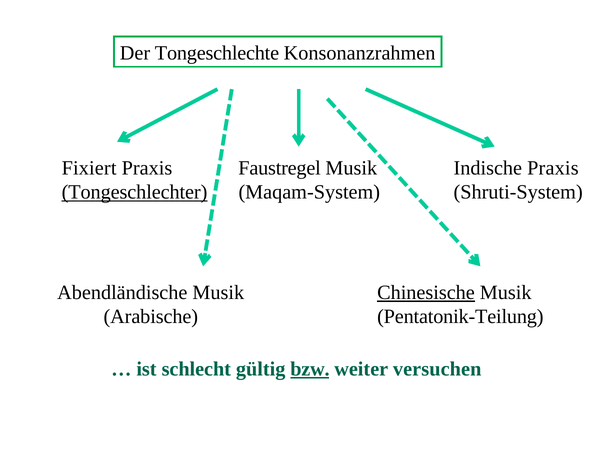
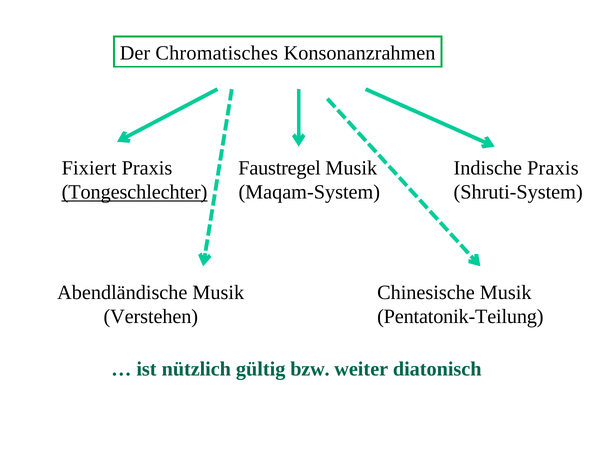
Tongeschlechte: Tongeschlechte -> Chromatisches (217, 53)
Chinesische underline: present -> none (426, 292)
Arabische: Arabische -> Verstehen (151, 316)
schlecht: schlecht -> nützlich (196, 368)
bzw underline: present -> none (310, 368)
versuchen: versuchen -> diatonisch (437, 368)
